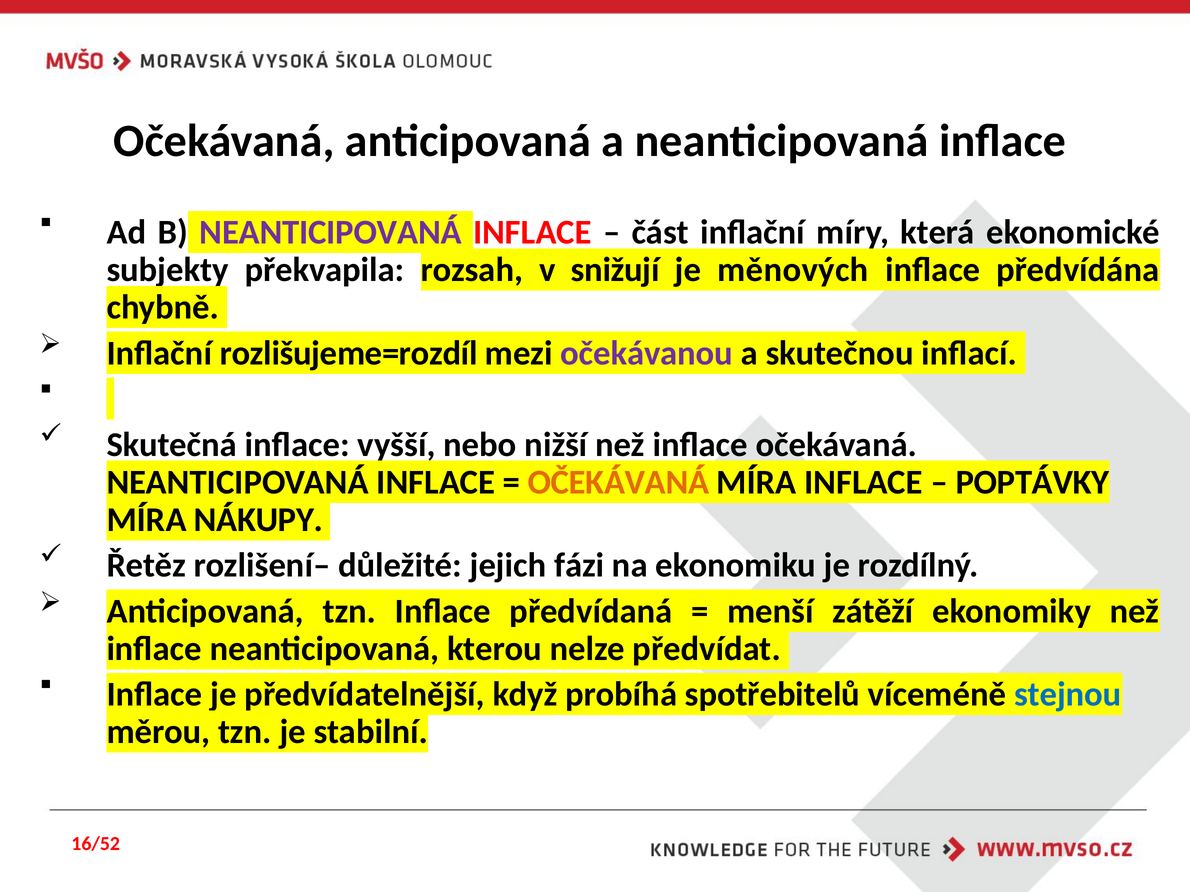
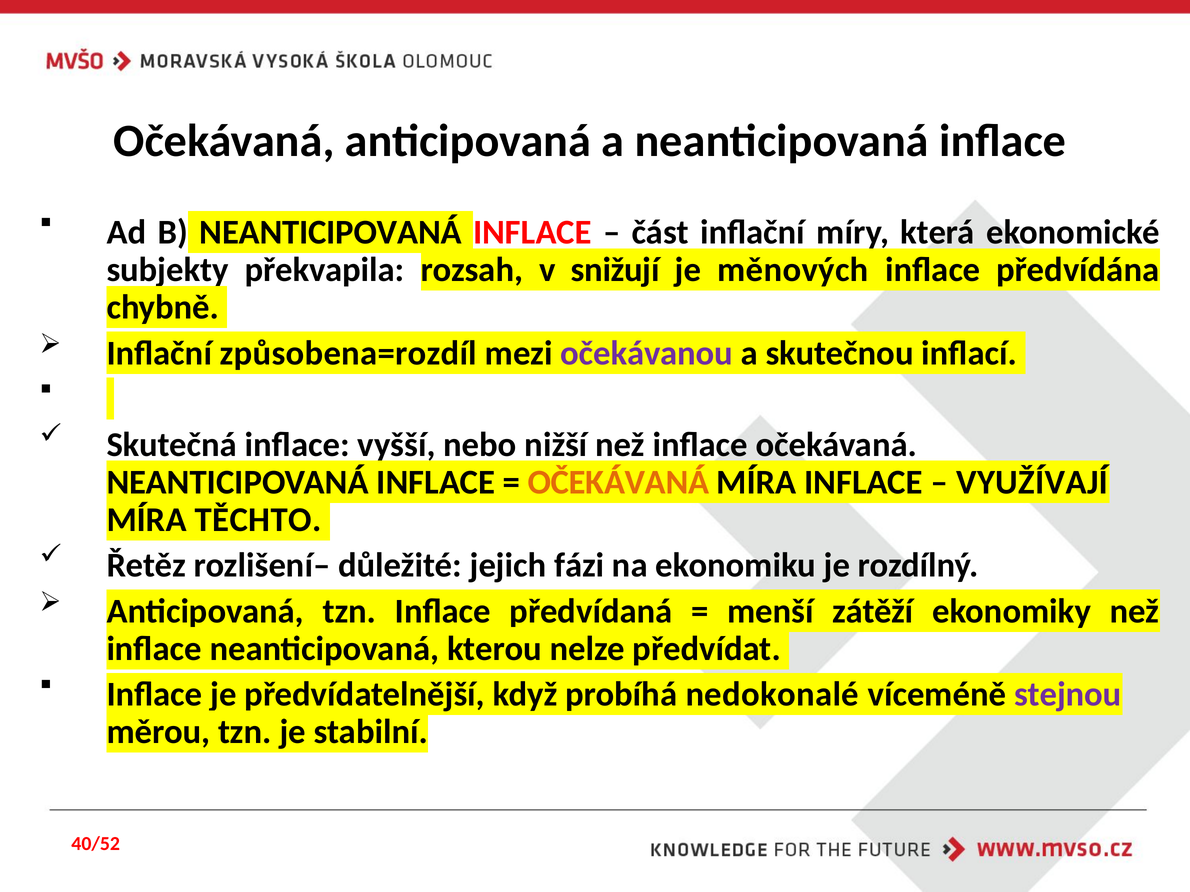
NEANTICIPOVANÁ colour: purple -> black (331, 233)
rozlišujeme=rozdíl: rozlišujeme=rozdíl -> způsobena=rozdíl (348, 353)
POPTÁVKY: POPTÁVKY -> VYUŽÍVAJÍ (1032, 482)
NÁKUPY: NÁKUPY -> TĚCHTO (258, 520)
spotřebitelů: spotřebitelů -> nedokonalé (772, 695)
stejnou colour: blue -> purple (1068, 695)
16/52: 16/52 -> 40/52 (96, 844)
